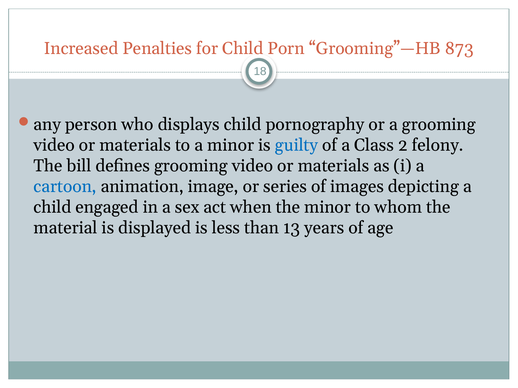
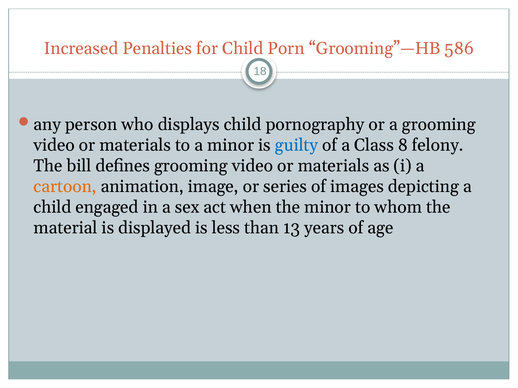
873: 873 -> 586 (459, 48)
2: 2 -> 8 (403, 145)
cartoon colour: blue -> orange (65, 187)
